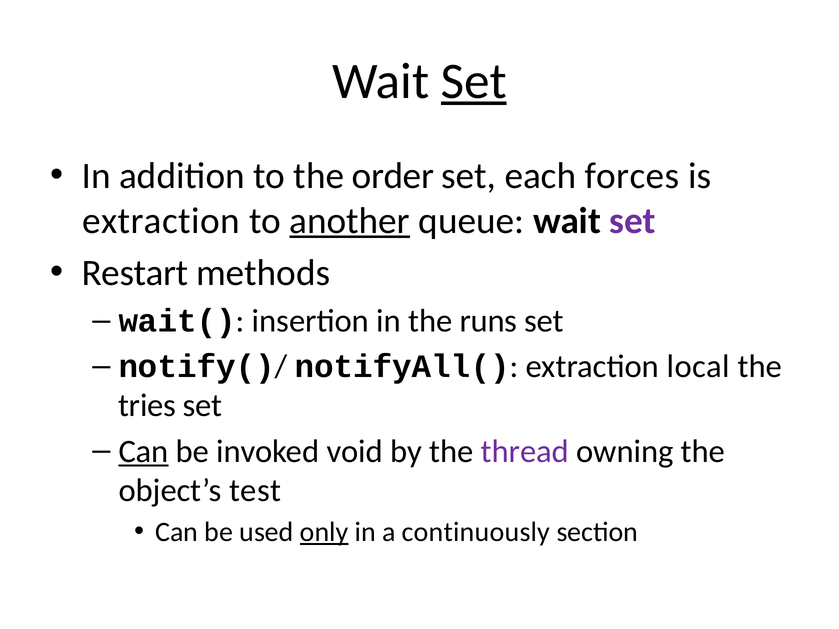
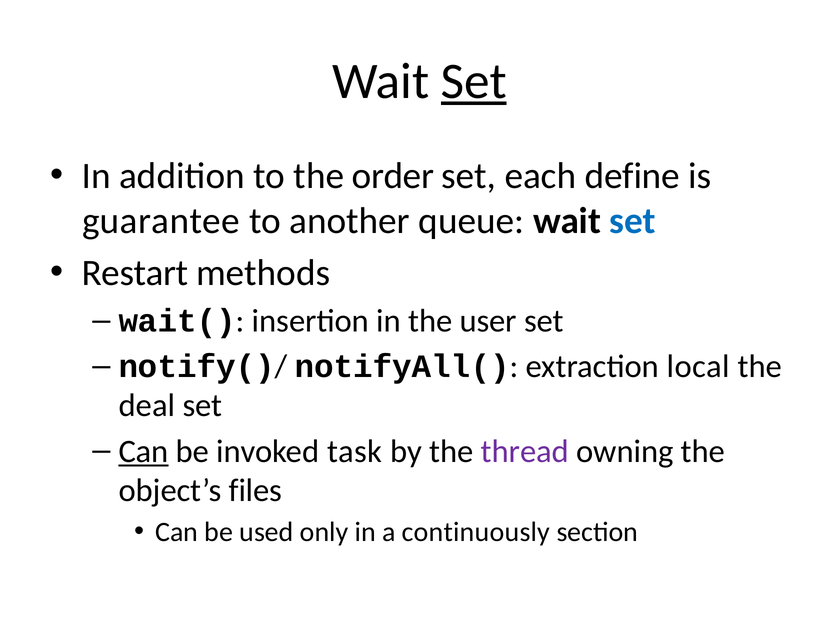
forces: forces -> define (632, 176)
extraction: extraction -> guarantee (161, 221)
another underline: present -> none (350, 221)
set colour: purple -> blue (633, 221)
runs: runs -> user (488, 321)
tries: tries -> deal (147, 406)
void: void -> task (355, 452)
test: test -> files (255, 491)
only underline: present -> none (324, 532)
